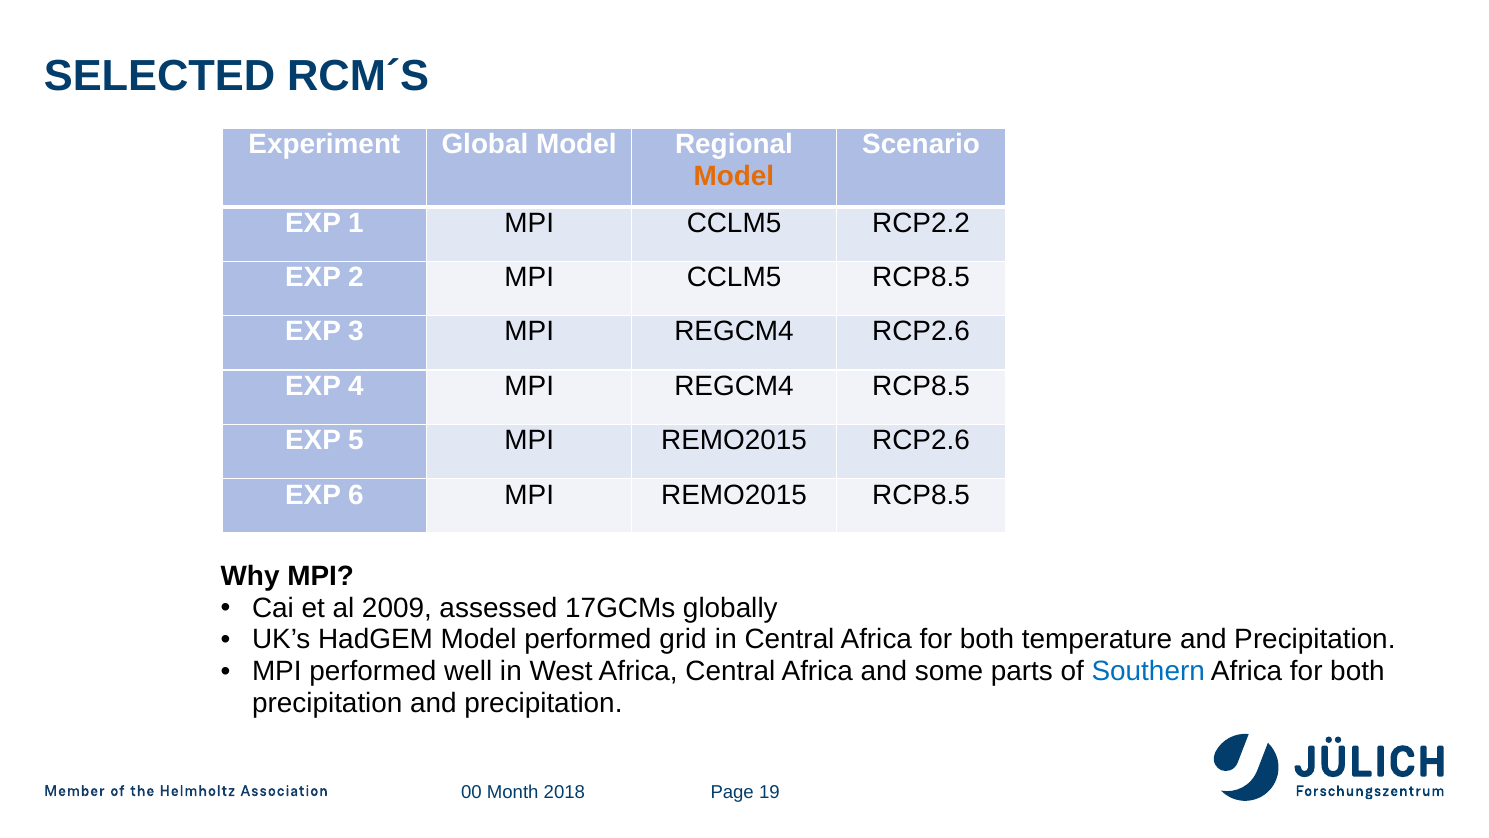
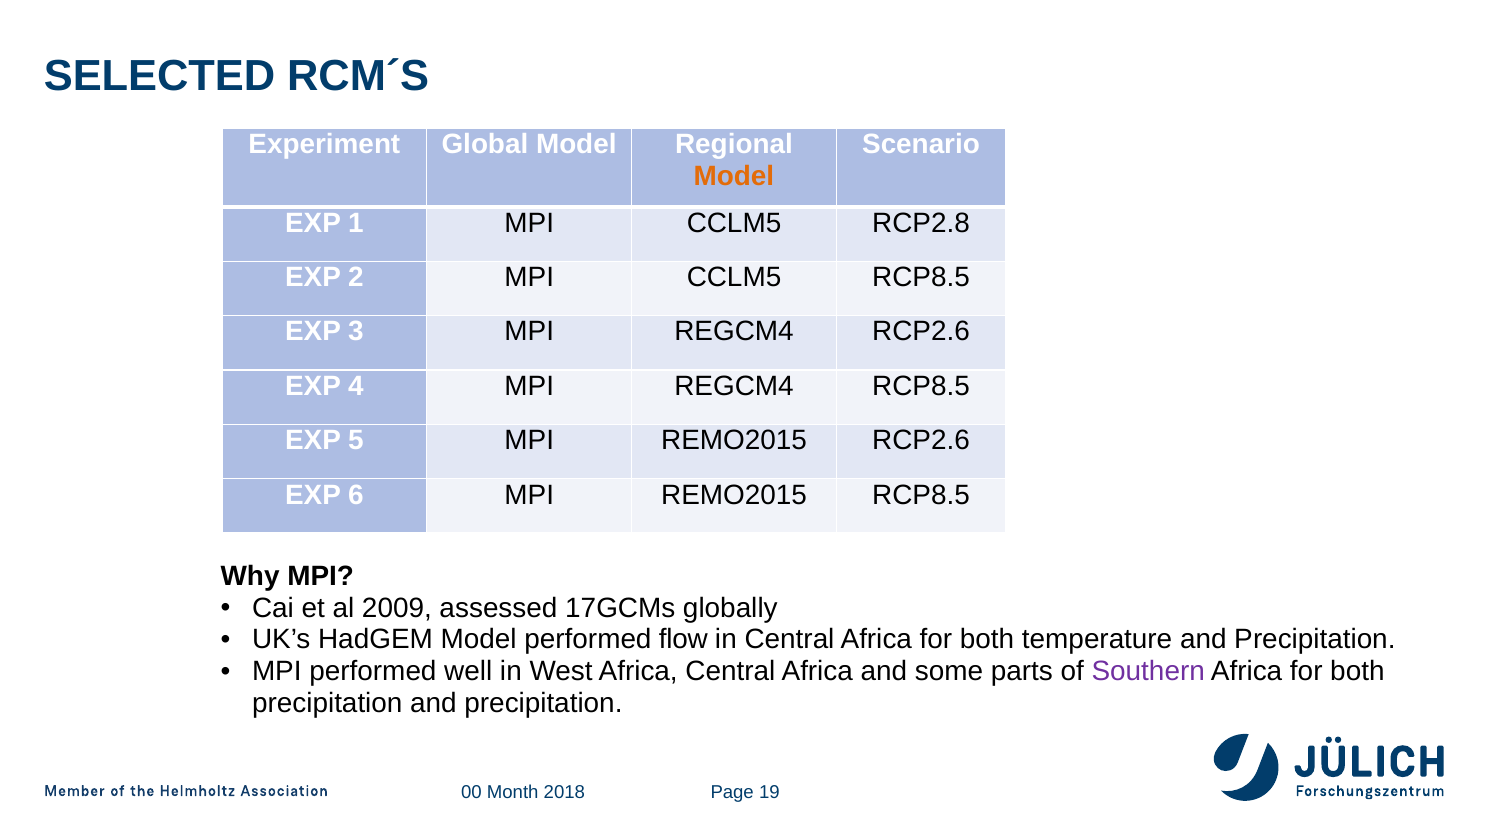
RCP2.2: RCP2.2 -> RCP2.8 (921, 223)
grid: grid -> flow (683, 639)
Southern colour: blue -> purple (1148, 671)
